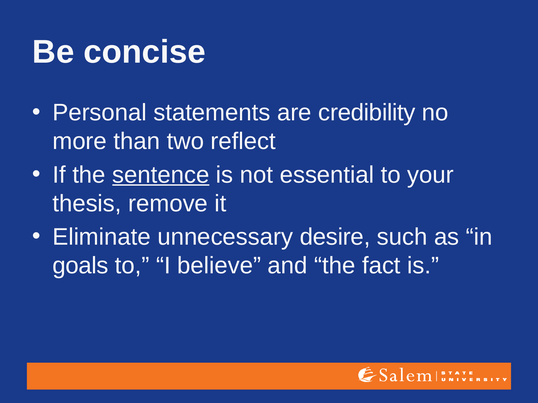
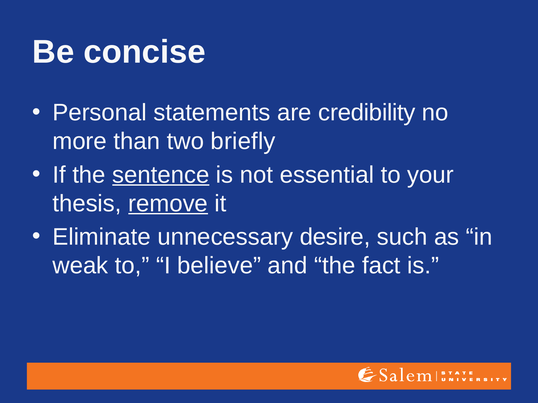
reflect: reflect -> briefly (243, 142)
remove underline: none -> present (168, 204)
goals: goals -> weak (80, 266)
